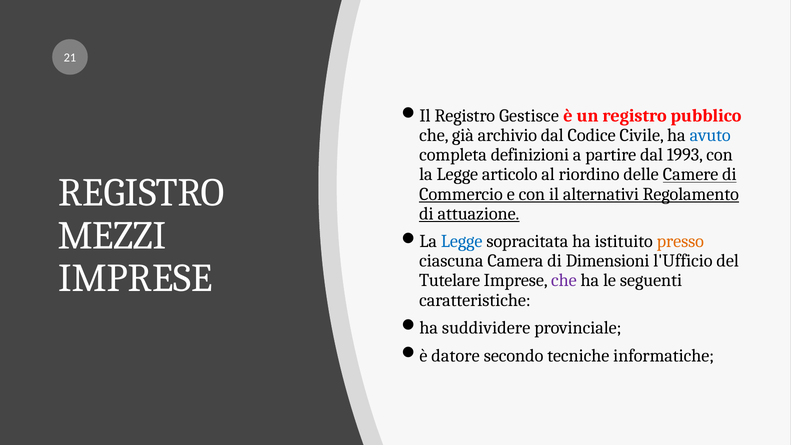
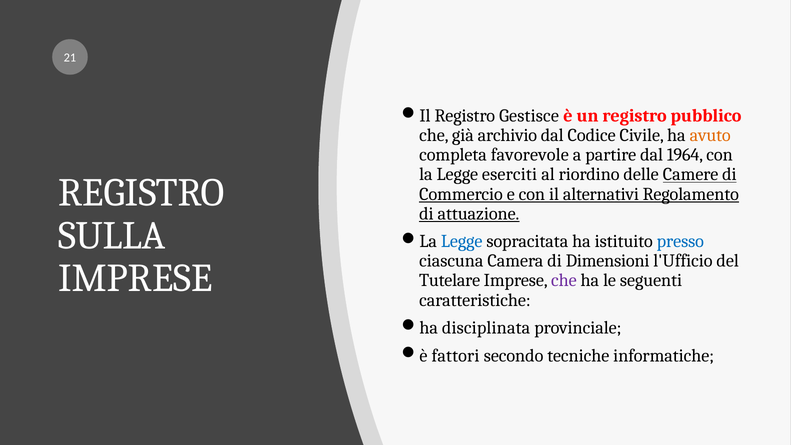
avuto colour: blue -> orange (710, 135)
definizioni: definizioni -> favorevole (530, 155)
1993: 1993 -> 1964 (685, 155)
articolo: articolo -> eserciti (510, 174)
MEZZI: MEZZI -> SULLA (112, 235)
presso colour: orange -> blue (680, 241)
suddividere: suddividere -> disciplinata (486, 328)
datore: datore -> fattori (456, 356)
